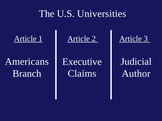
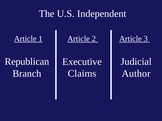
Universities: Universities -> Independent (102, 14)
Americans: Americans -> Republican (27, 62)
